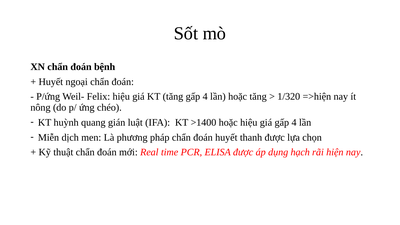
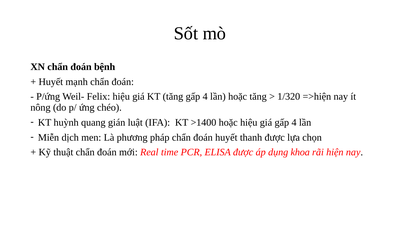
ngoại: ngoại -> mạnh (77, 82)
hạch: hạch -> khoa (300, 152)
